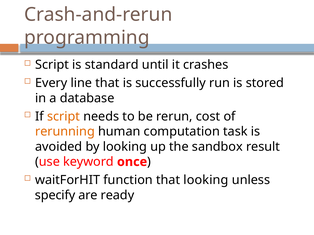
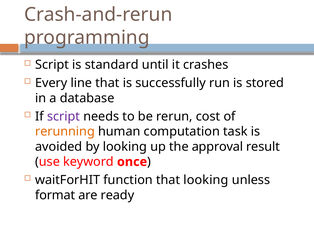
script colour: orange -> purple (64, 117)
sandbox: sandbox -> approval (217, 147)
specify: specify -> format (55, 196)
